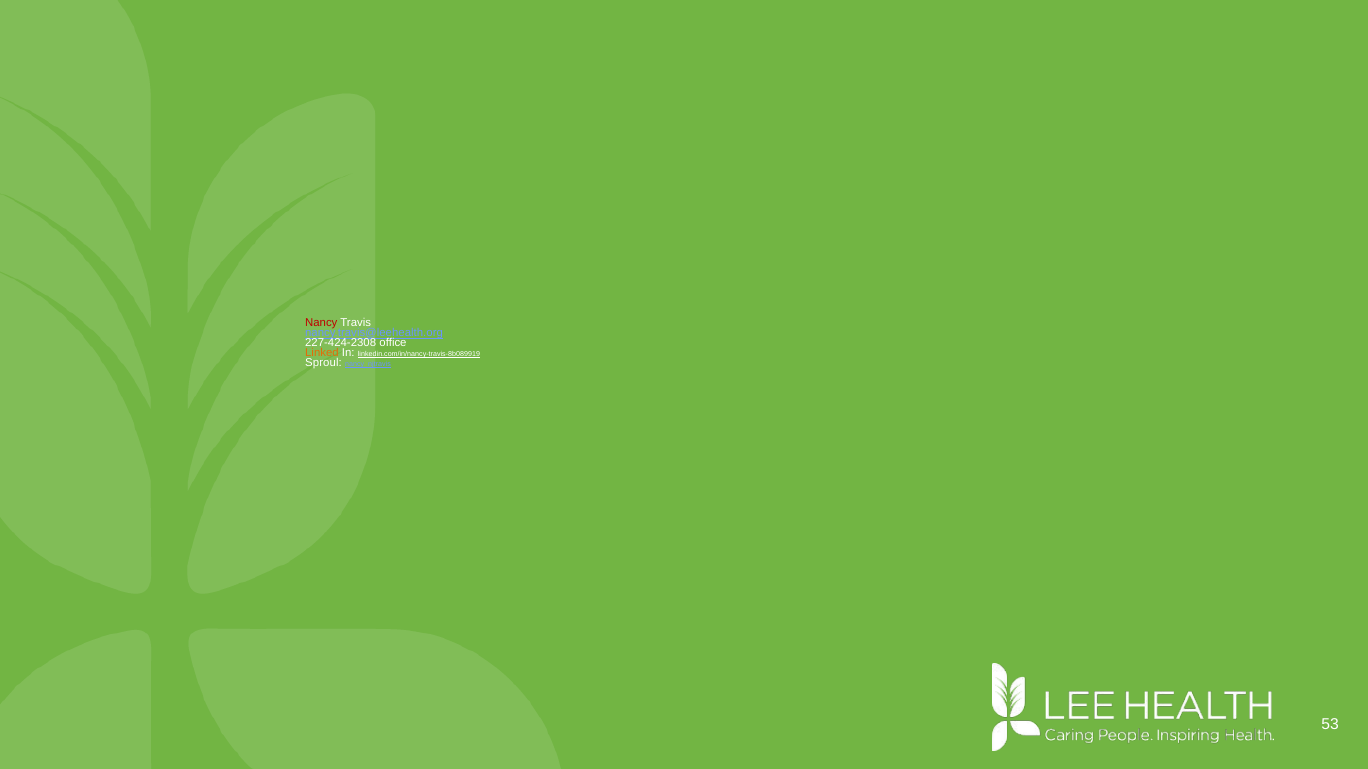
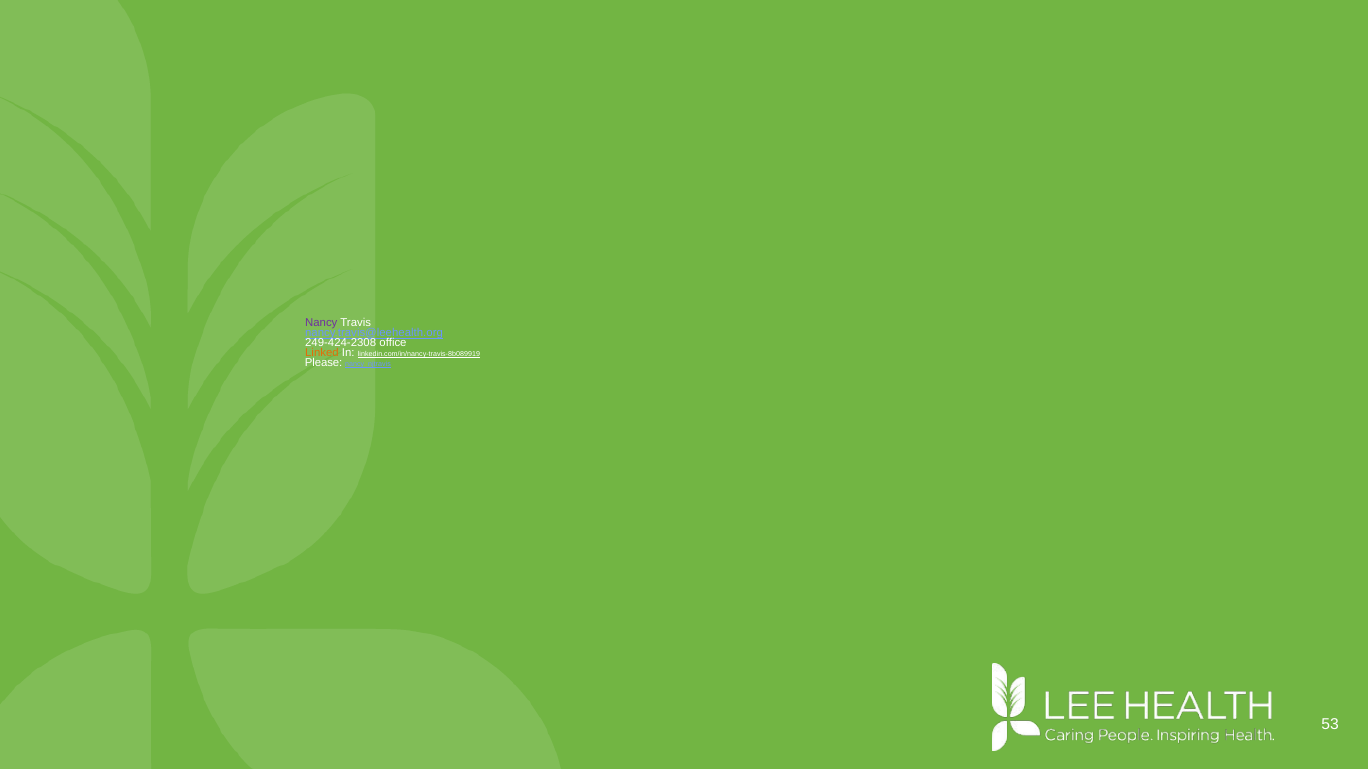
Nancy colour: red -> purple (321, 323)
227-424-2308: 227-424-2308 -> 249-424-2308 (341, 343)
Sproul: Sproul -> Please (324, 363)
